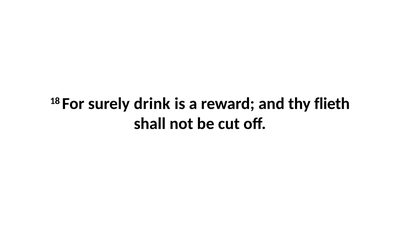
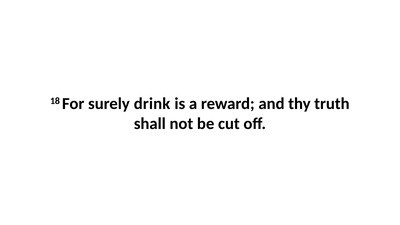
flieth: flieth -> truth (332, 104)
